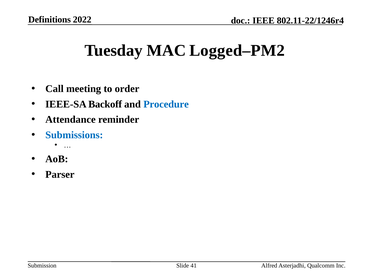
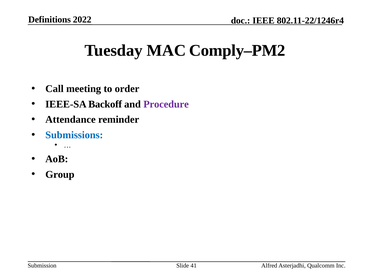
Logged–PM2: Logged–PM2 -> Comply–PM2 (237, 50)
Procedure colour: blue -> purple (166, 104)
Parser: Parser -> Group (60, 175)
